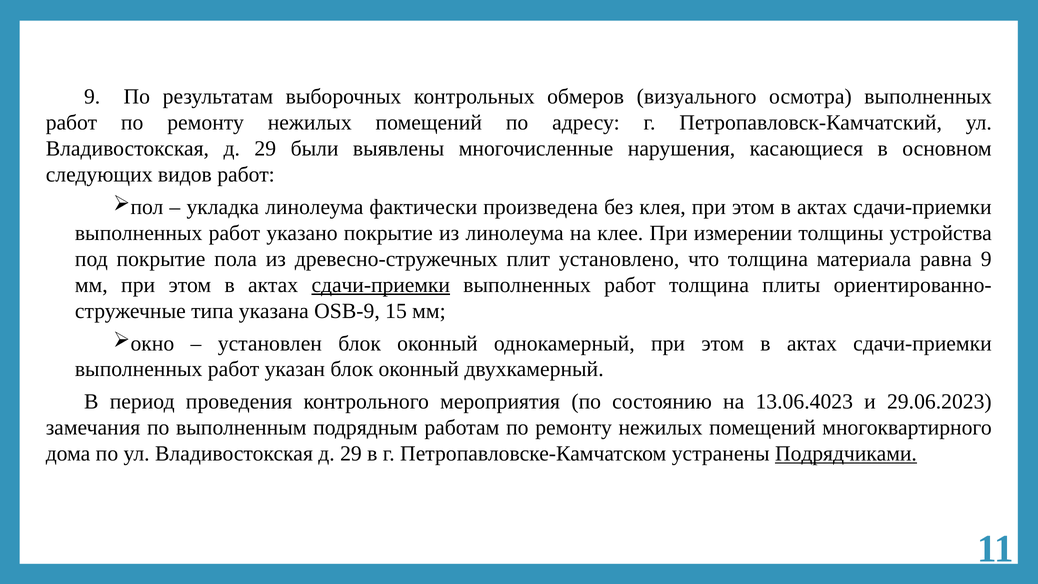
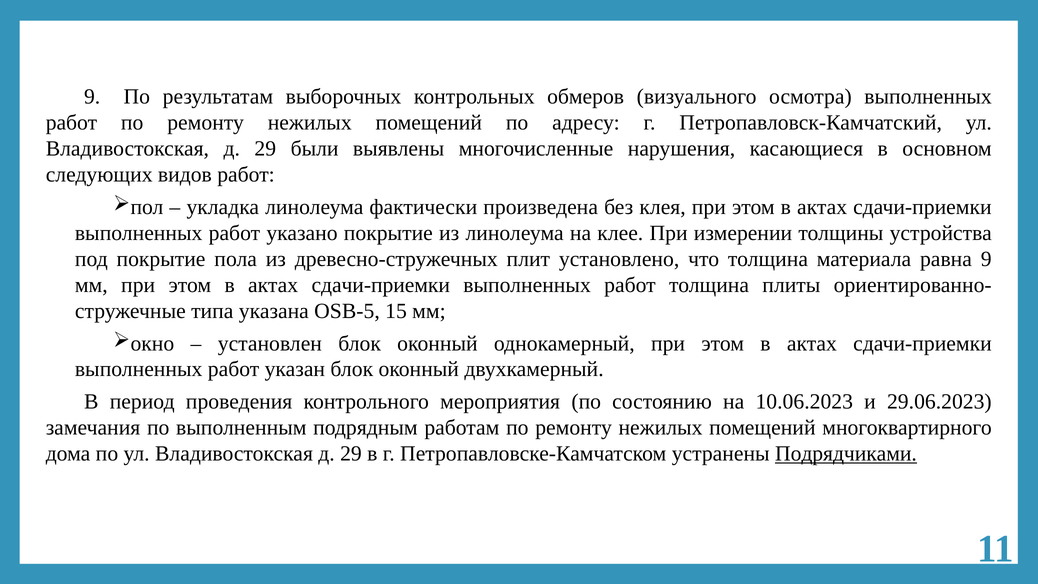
сдачи-приемки underline: present -> none (381, 285)
OSB-9: OSB-9 -> OSB-5 (347, 311)
13.06.4023: 13.06.4023 -> 10.06.2023 (804, 402)
